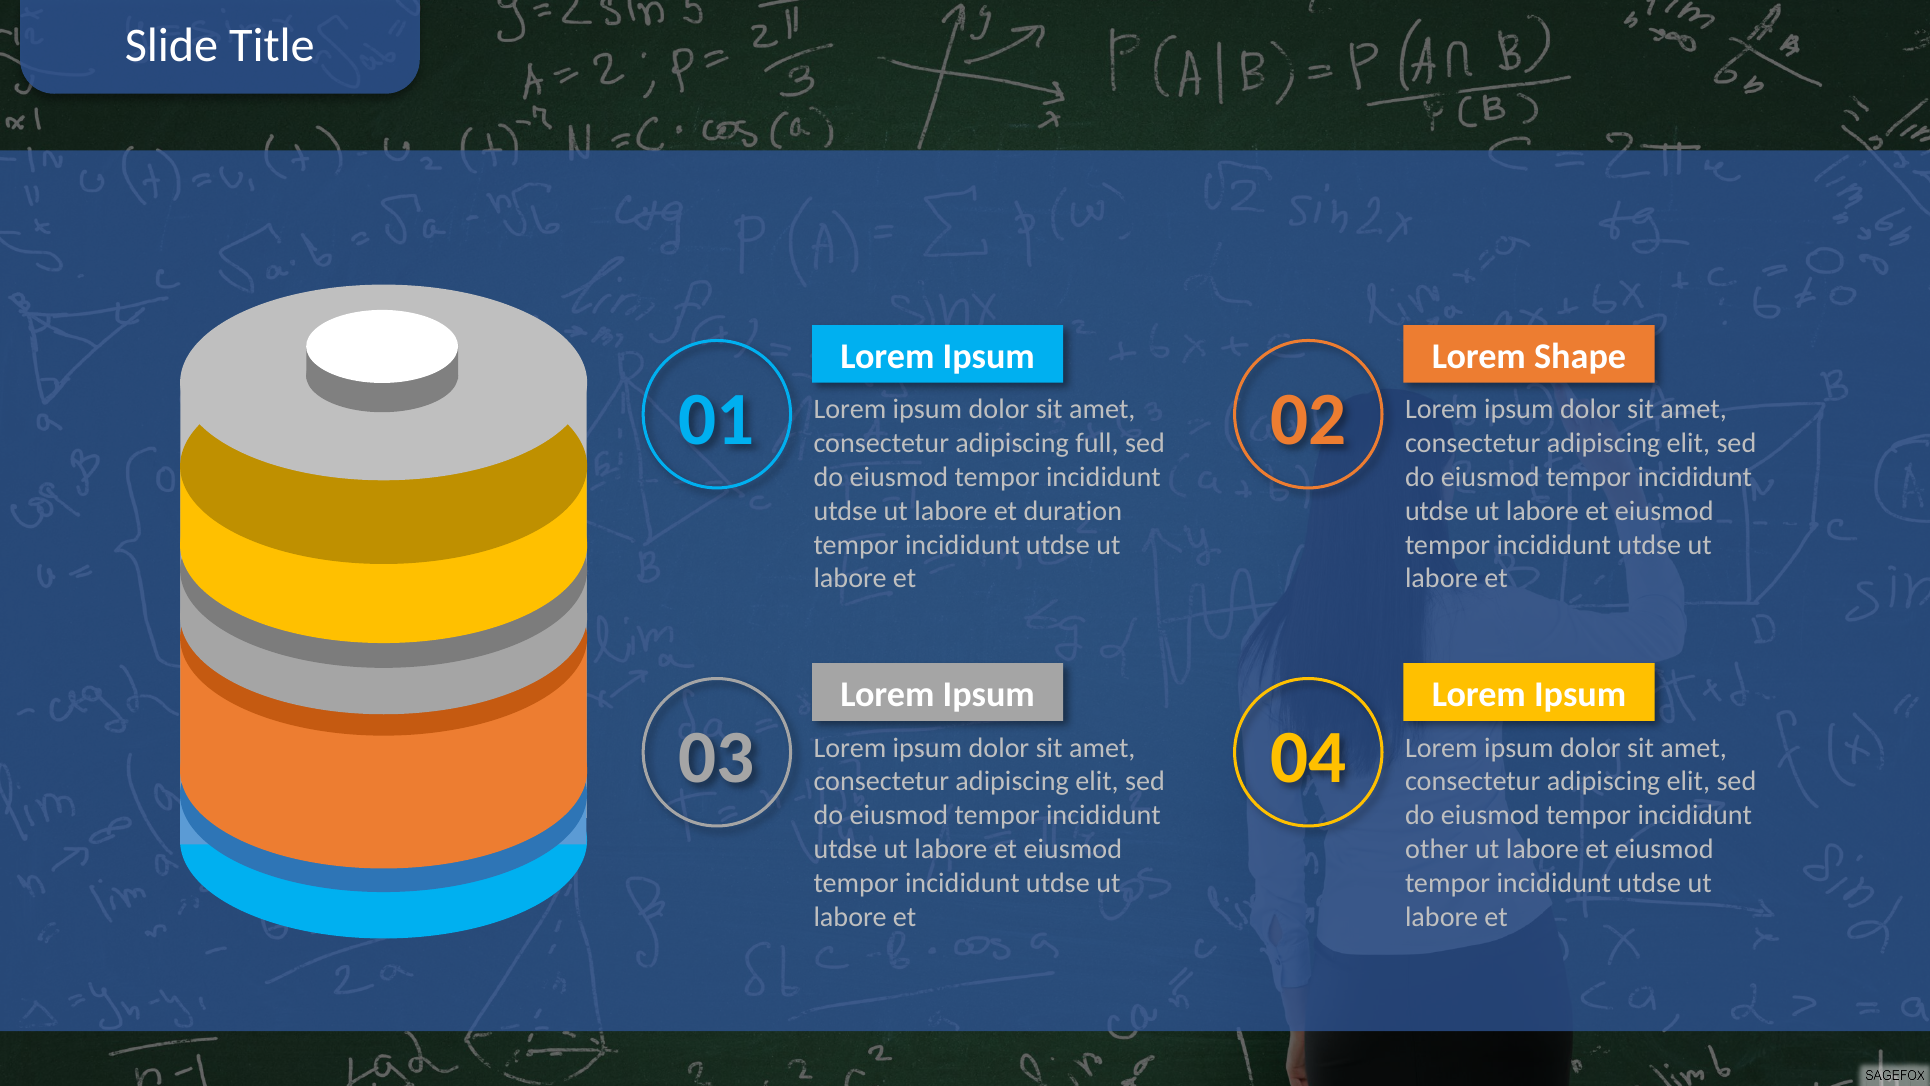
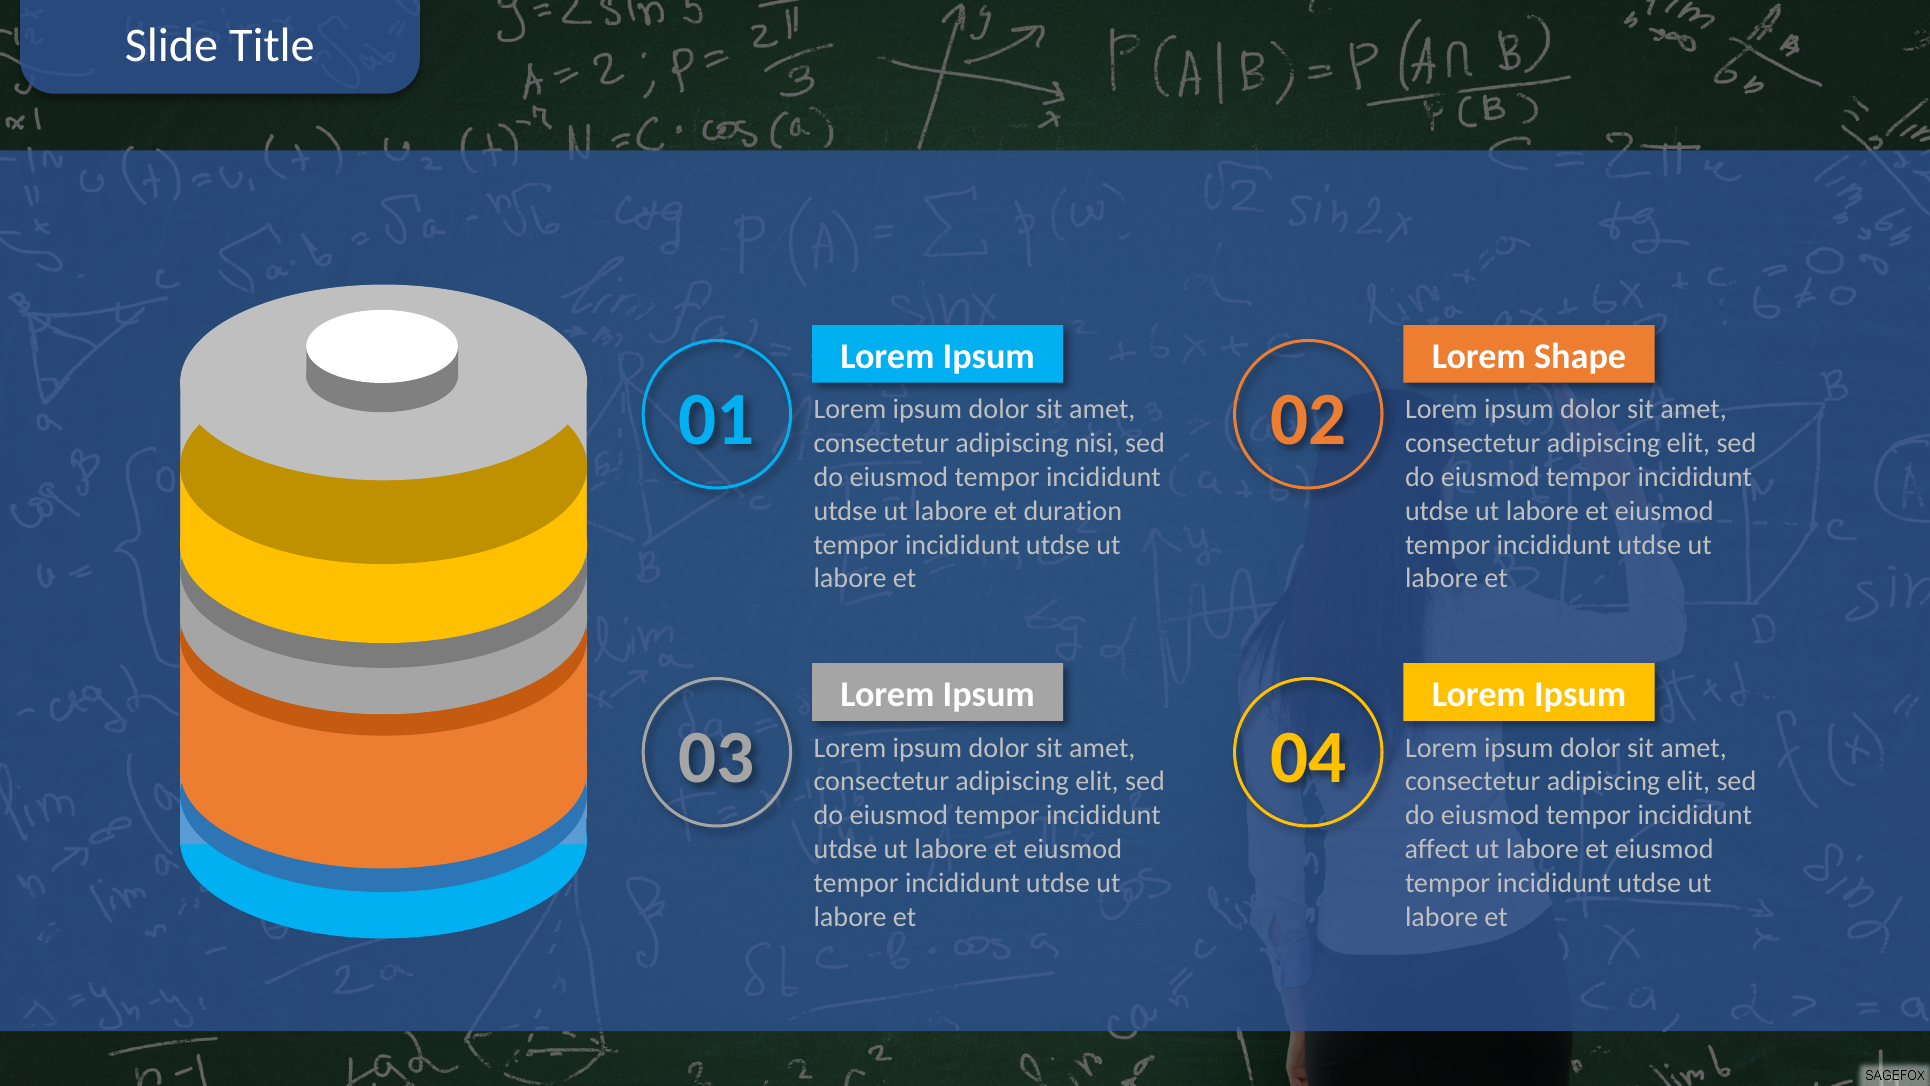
full: full -> nisi (1097, 443)
other: other -> affect (1437, 849)
